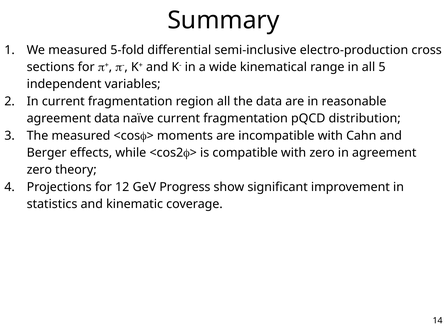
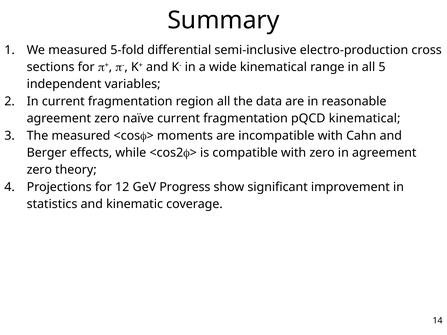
data: data -> zero (107, 119)
pQCD distribution: distribution -> kinematical (365, 119)
